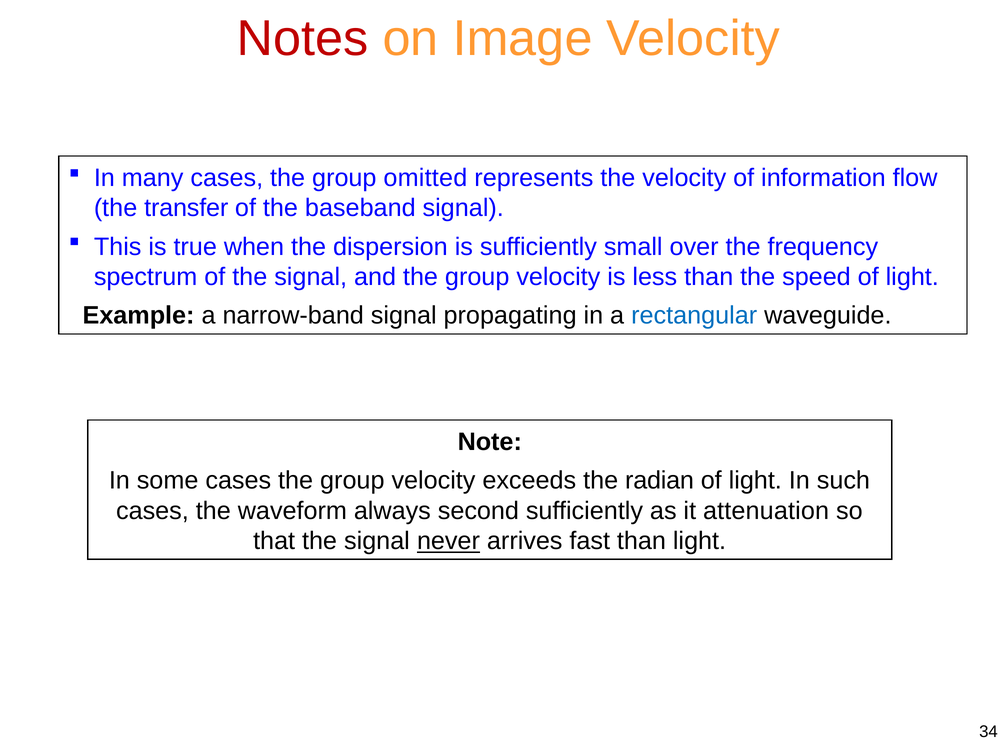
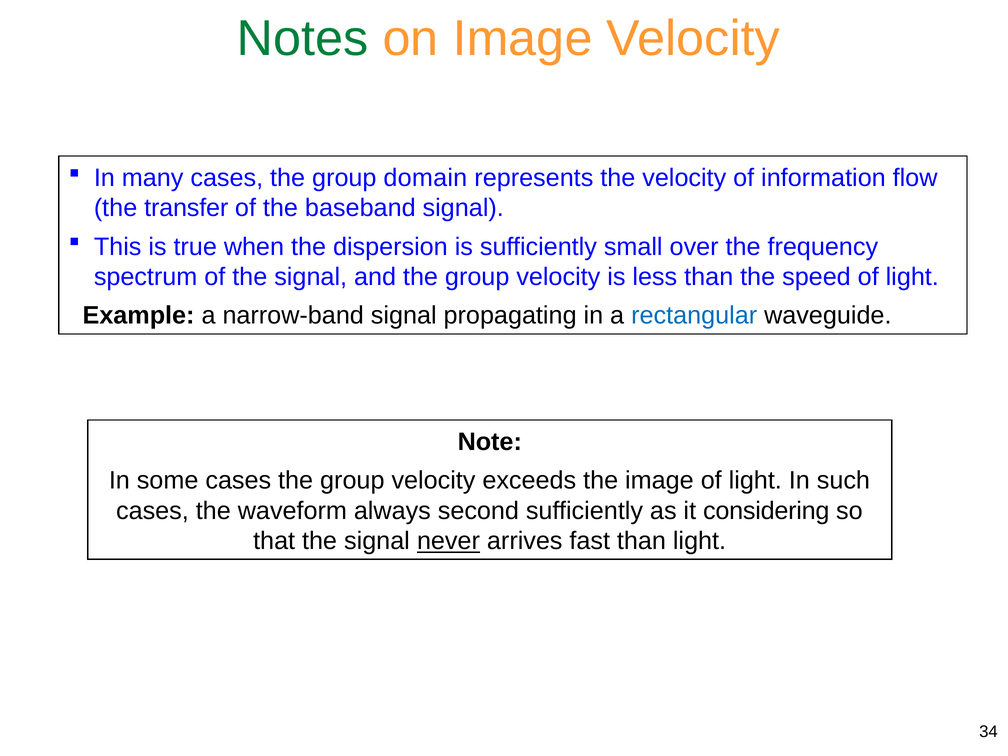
Notes colour: red -> green (303, 39)
omitted: omitted -> domain (425, 178)
the radian: radian -> image (659, 480)
attenuation: attenuation -> considering (766, 511)
